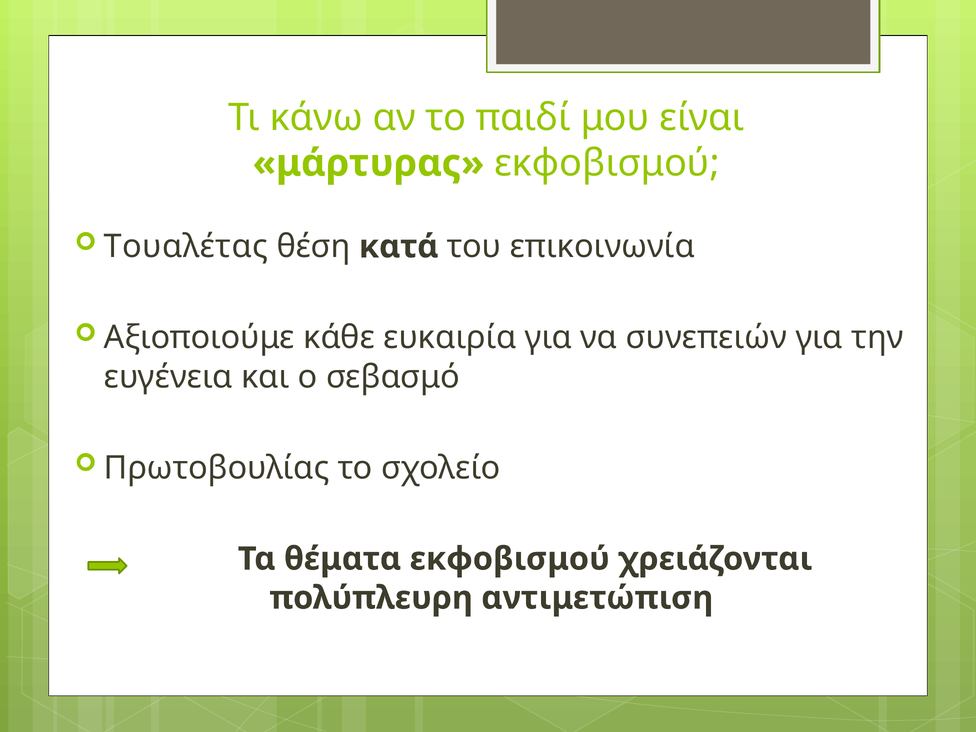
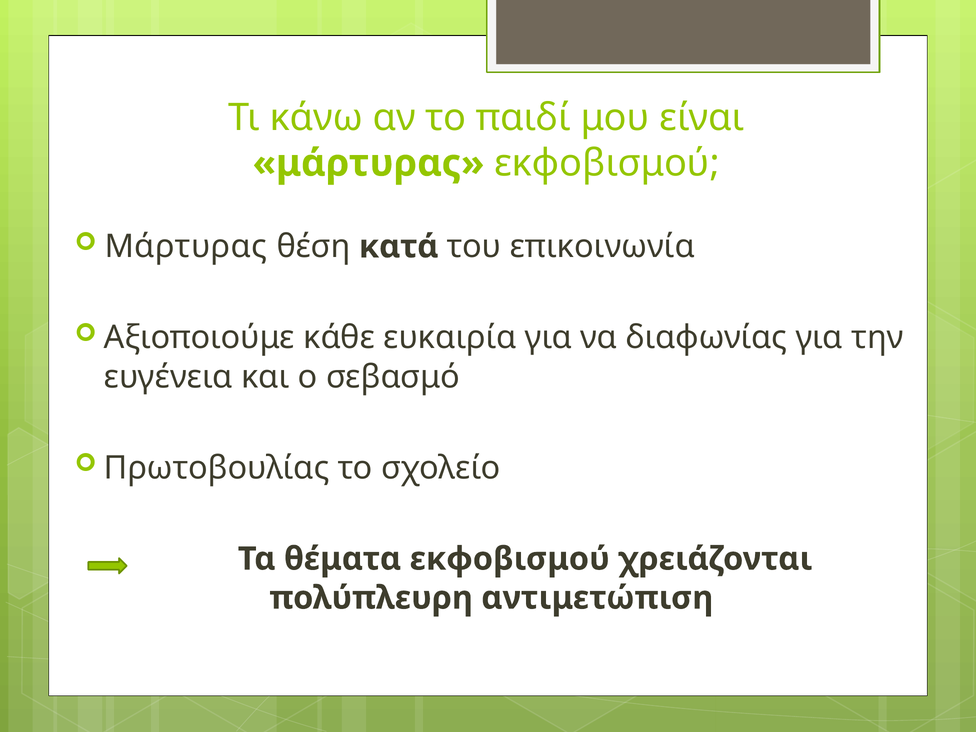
Τουαλέτας: Τουαλέτας -> Μάρτυρας (186, 247)
συνεπειών: συνεπειών -> διαφωνίας (706, 338)
